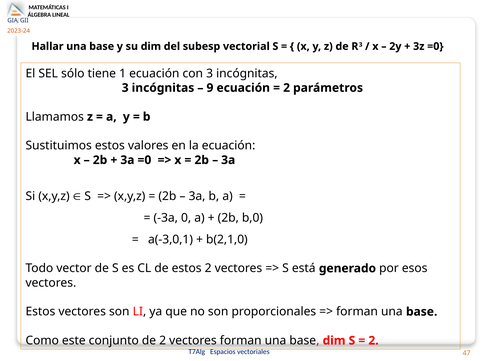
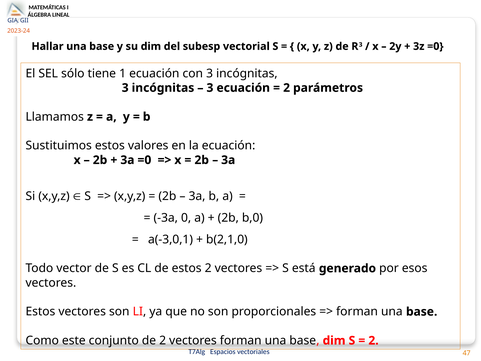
9: 9 -> 3 (210, 88)
